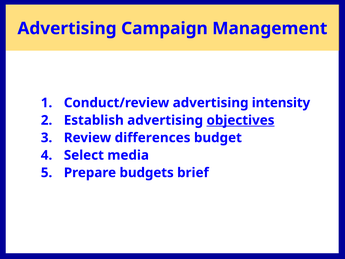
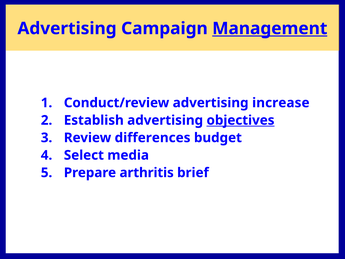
Management underline: none -> present (270, 28)
intensity: intensity -> increase (281, 103)
budgets: budgets -> arthritis (147, 173)
